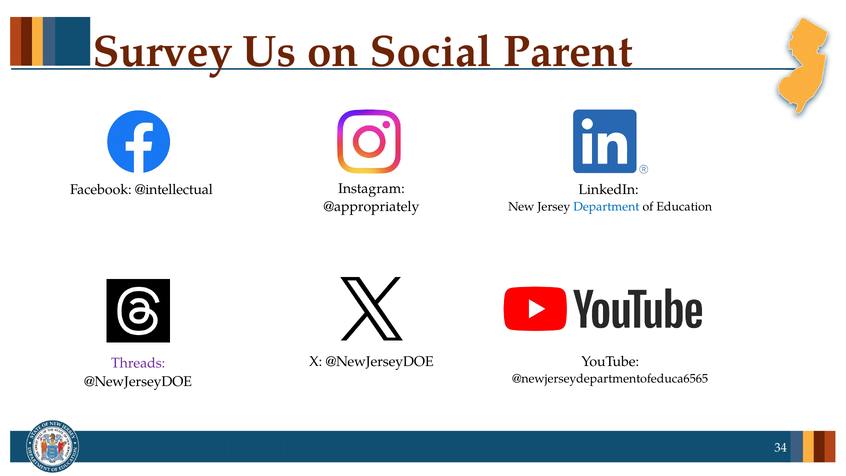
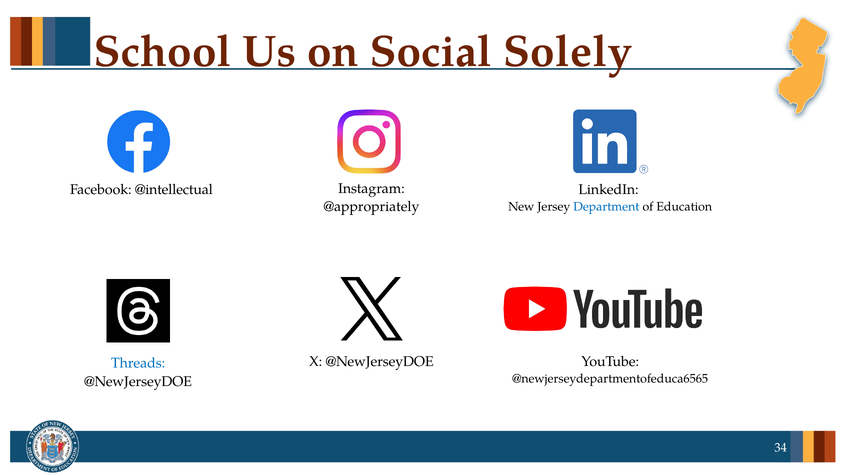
Survey: Survey -> School (162, 52)
Parent: Parent -> Solely (568, 52)
Threads colour: purple -> blue (138, 363)
